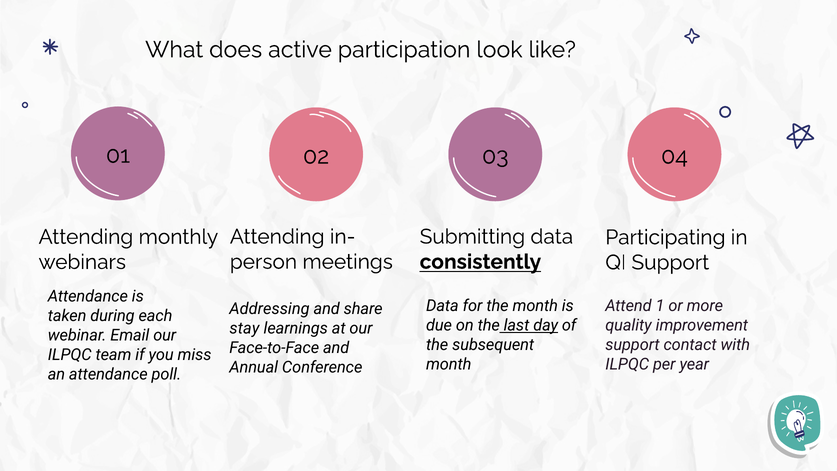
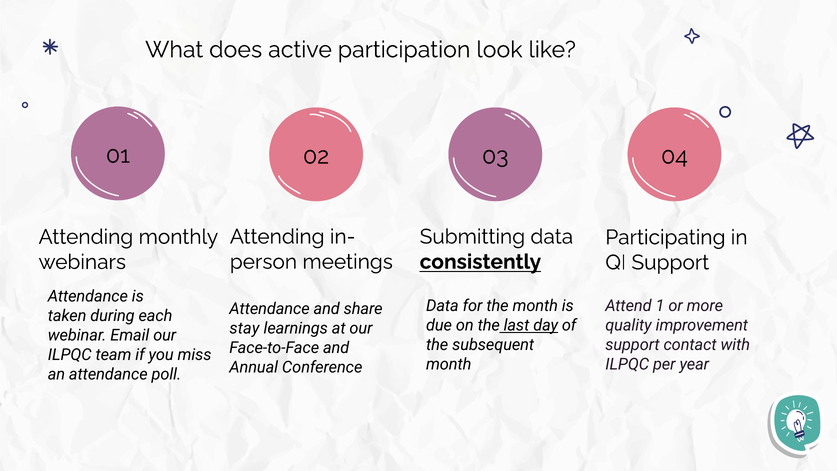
Addressing: Addressing -> Attendance (270, 309)
